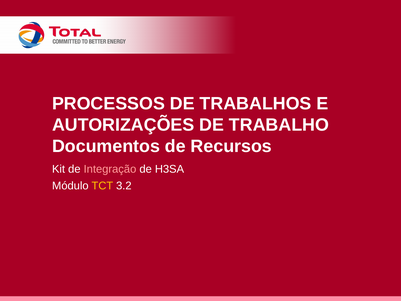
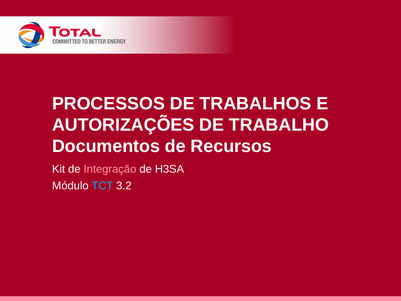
TCT colour: yellow -> light blue (102, 186)
